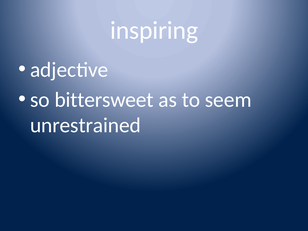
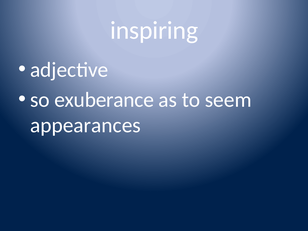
bittersweet: bittersweet -> exuberance (104, 100)
unrestrained: unrestrained -> appearances (85, 125)
